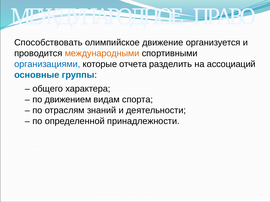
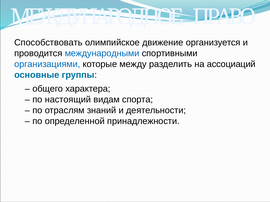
международными colour: orange -> blue (102, 53)
отчета: отчета -> между (133, 64)
движением: движением -> настоящий (68, 100)
